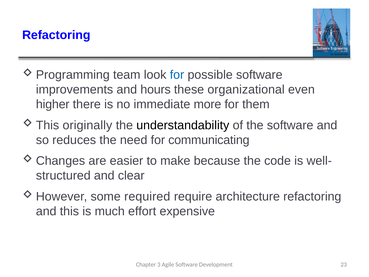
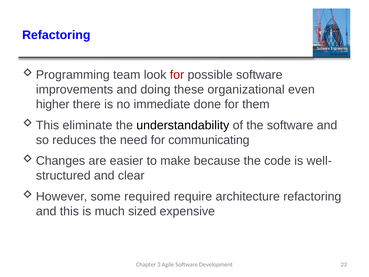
for colour: blue -> red (177, 75)
hours: hours -> doing (156, 89)
more: more -> done (207, 104)
originally: originally -> eliminate (87, 125)
effort: effort -> sized (142, 211)
